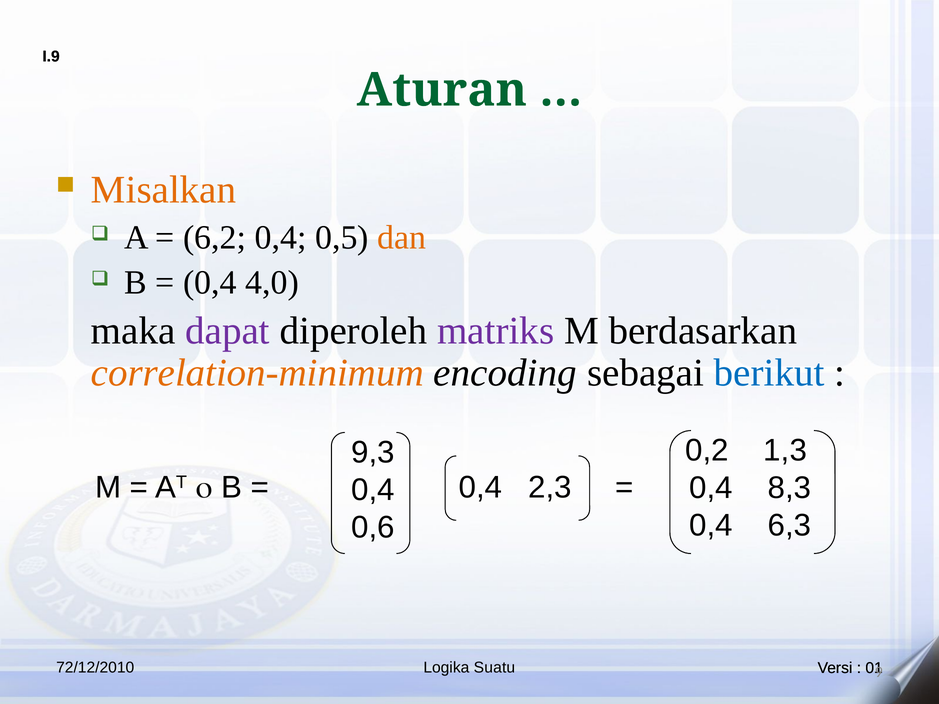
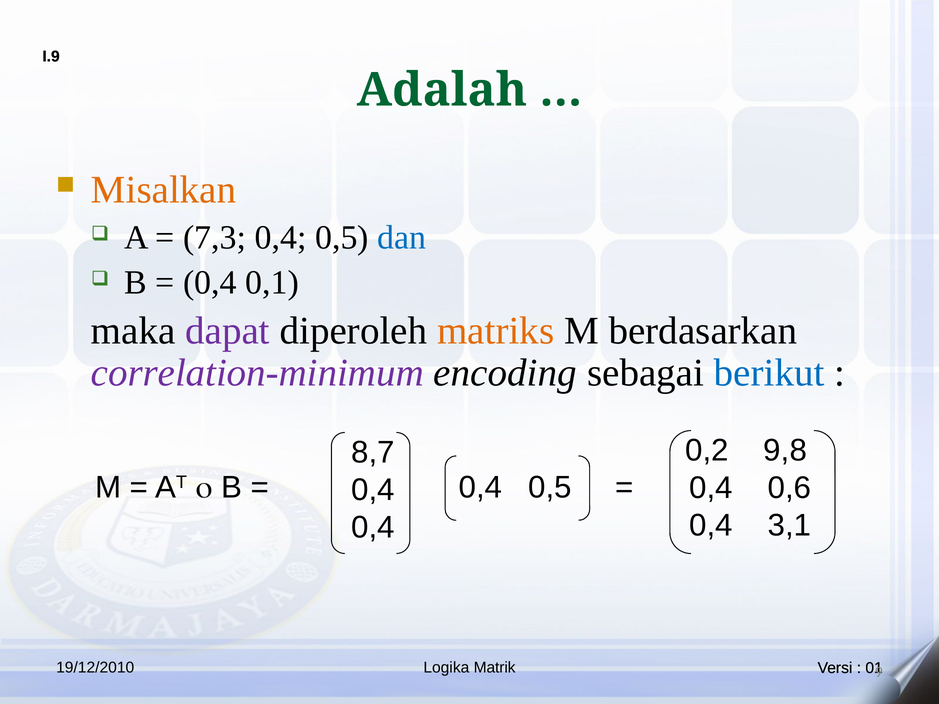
Aturan: Aturan -> Adalah (442, 90)
6,2: 6,2 -> 7,3 (215, 238)
dan colour: orange -> blue (402, 238)
4,0: 4,0 -> 0,1 (272, 283)
matriks colour: purple -> orange (496, 331)
correlation-minimum colour: orange -> purple (257, 373)
1,3: 1,3 -> 9,8 (785, 451)
9,3: 9,3 -> 8,7 (373, 453)
2,3: 2,3 -> 0,5 (550, 488)
8,3: 8,3 -> 0,6 (789, 488)
6,3: 6,3 -> 3,1 (789, 526)
0,6: 0,6 -> 0,4 (373, 528)
72/12/2010: 72/12/2010 -> 19/12/2010 (95, 668)
Suatu: Suatu -> Matrik (495, 668)
